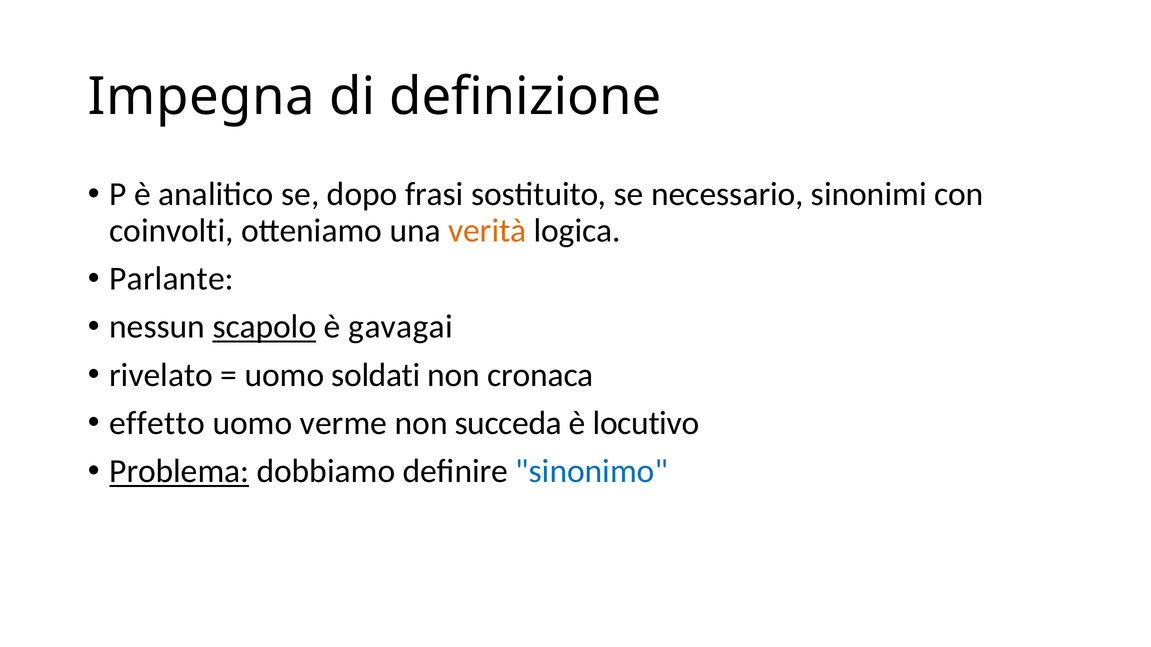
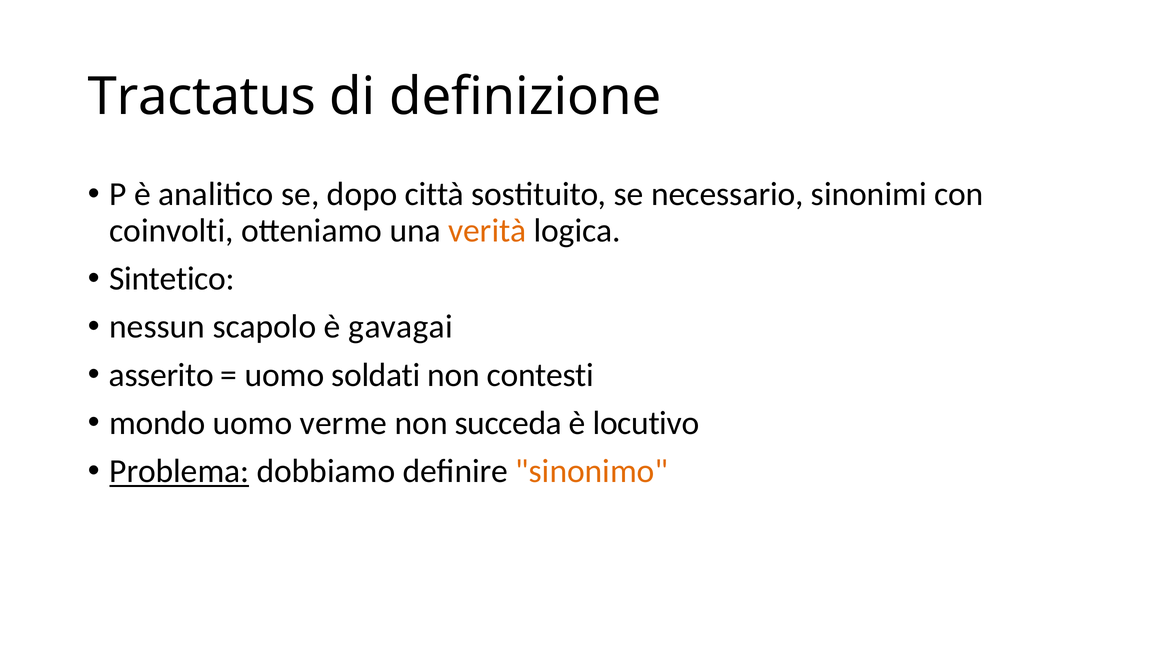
Impegna: Impegna -> Tractatus (202, 97)
frasi: frasi -> città (434, 195)
Parlante: Parlante -> Sintetico (172, 279)
scapolo underline: present -> none (264, 327)
rivelato: rivelato -> asserito (161, 375)
cronaca: cronaca -> contesti (541, 375)
effetto: effetto -> mondo (157, 423)
sinonimo colour: blue -> orange (592, 472)
